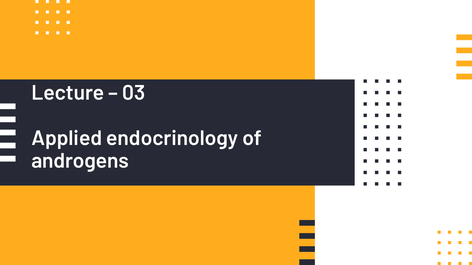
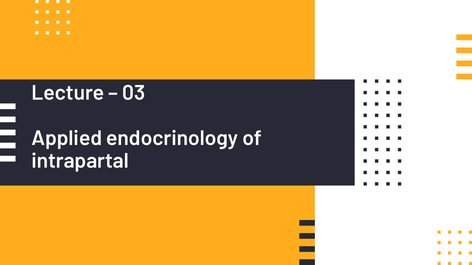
androgens: androgens -> intrapartal (80, 161)
